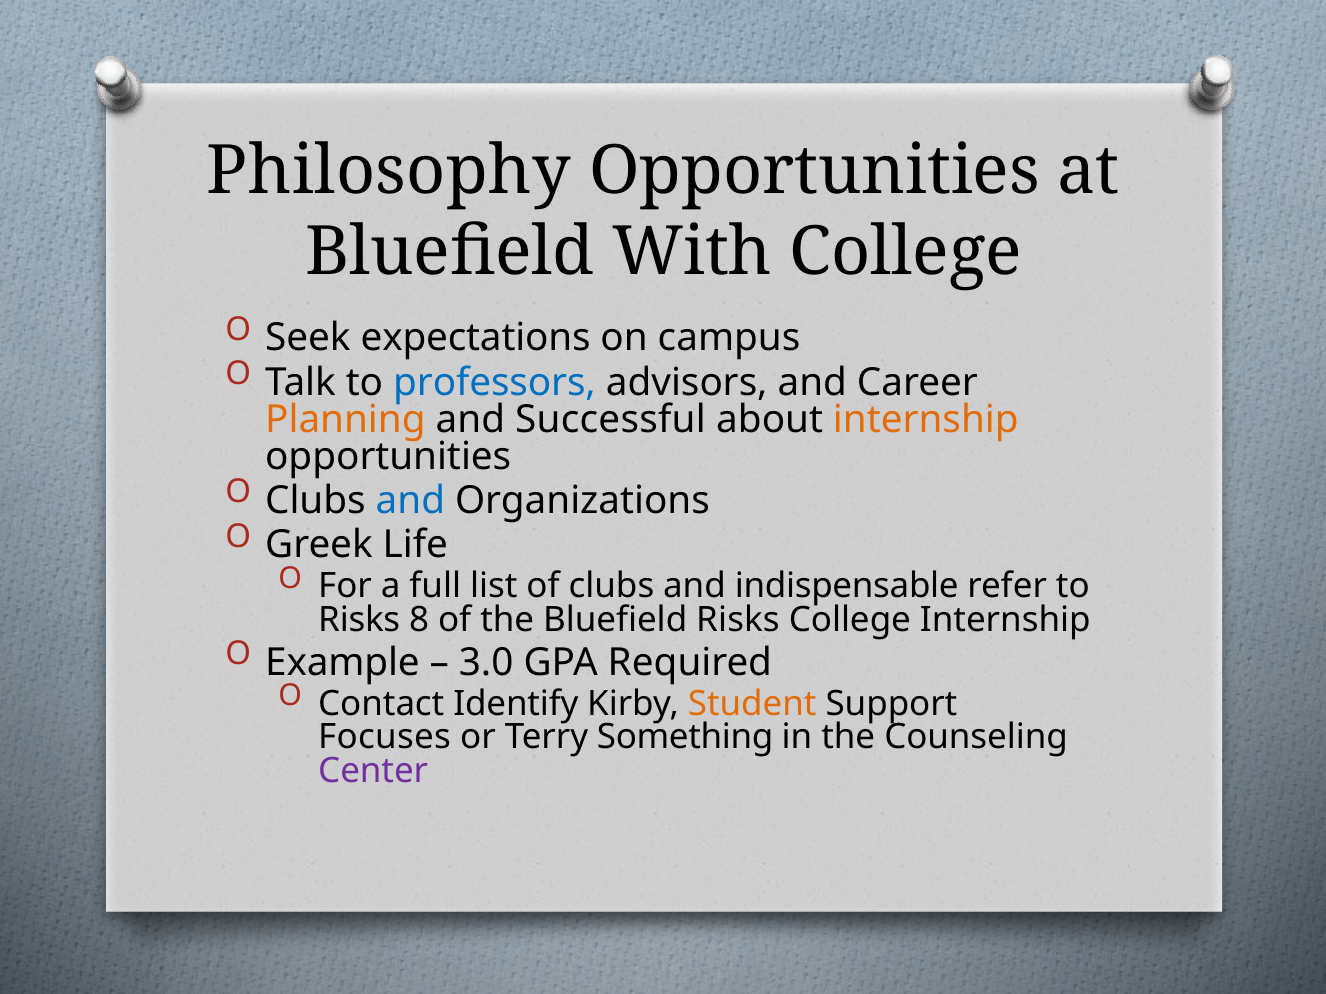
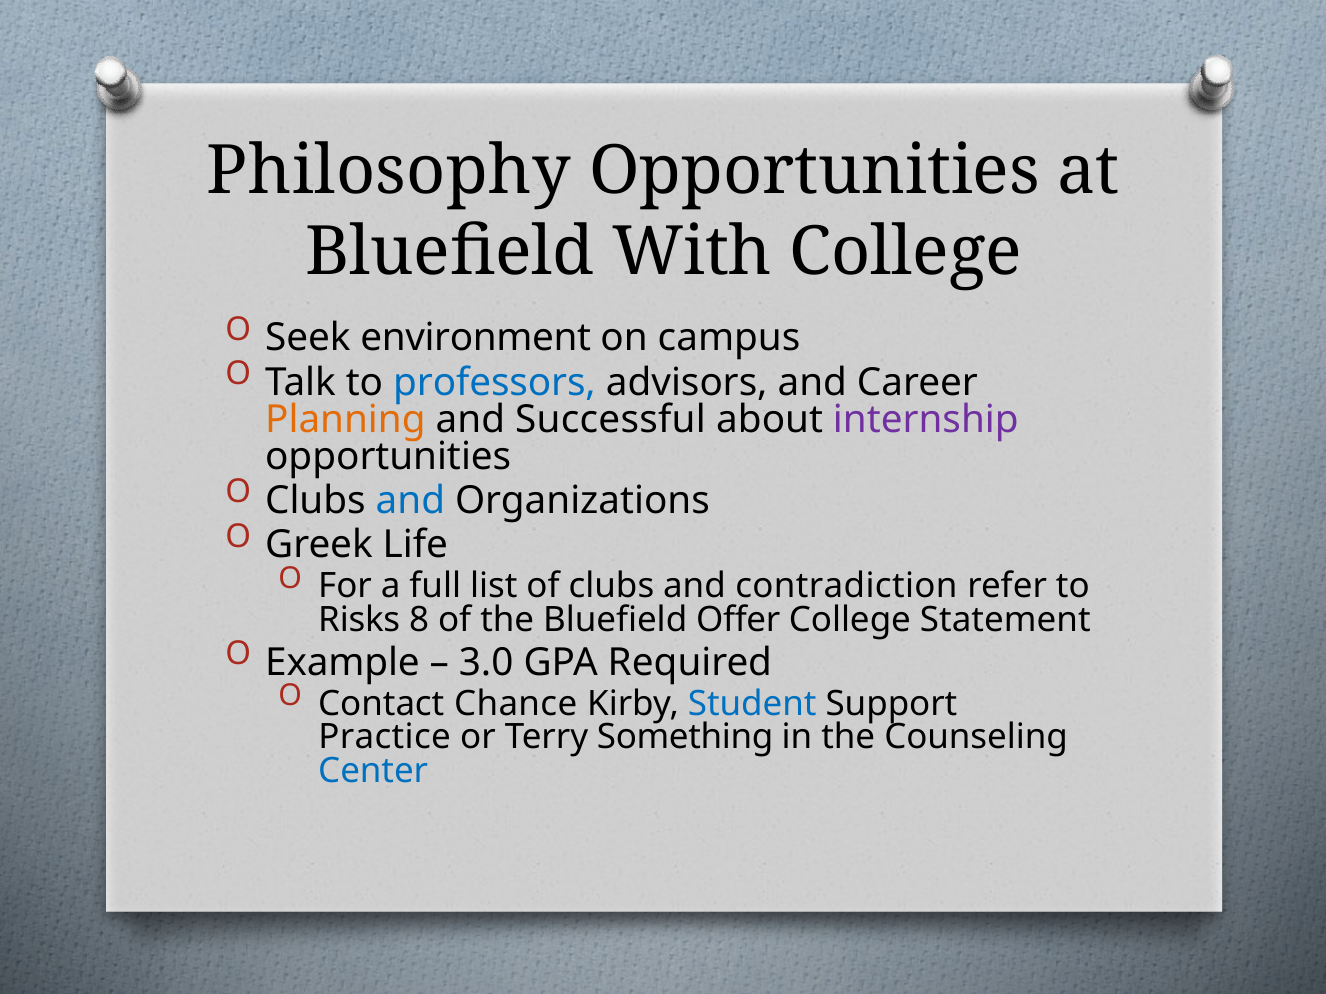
expectations: expectations -> environment (476, 338)
internship colour: orange -> purple (926, 420)
indispensable: indispensable -> contradiction (846, 586)
Bluefield Risks: Risks -> Offer (738, 620)
College Internship: Internship -> Statement (1005, 620)
Identify: Identify -> Chance (516, 704)
Student colour: orange -> blue (752, 704)
Focuses: Focuses -> Practice (385, 738)
Center colour: purple -> blue (373, 771)
